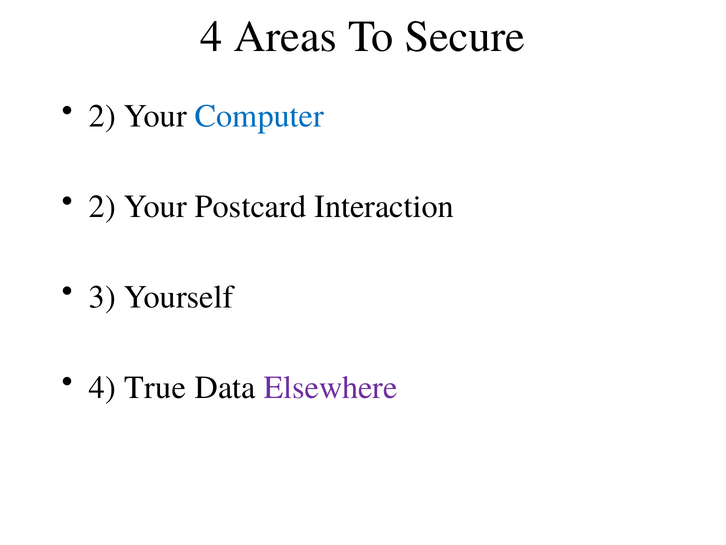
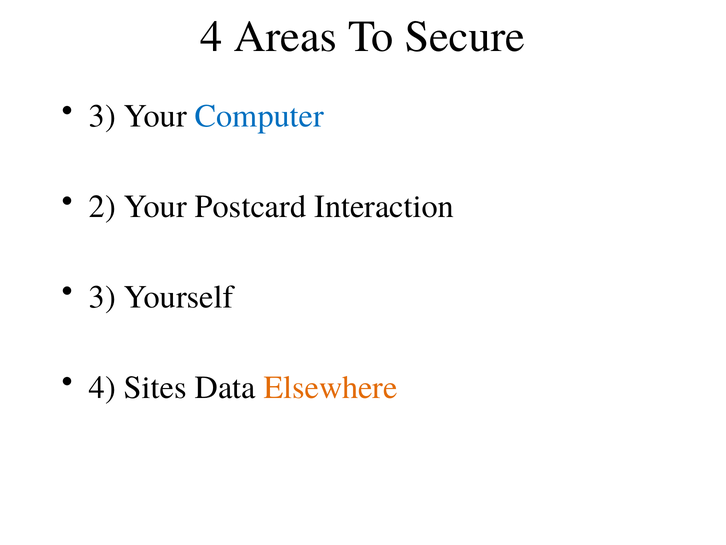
2: 2 -> 3 (102, 116)
True: True -> Sites (155, 387)
Elsewhere colour: purple -> orange (331, 387)
